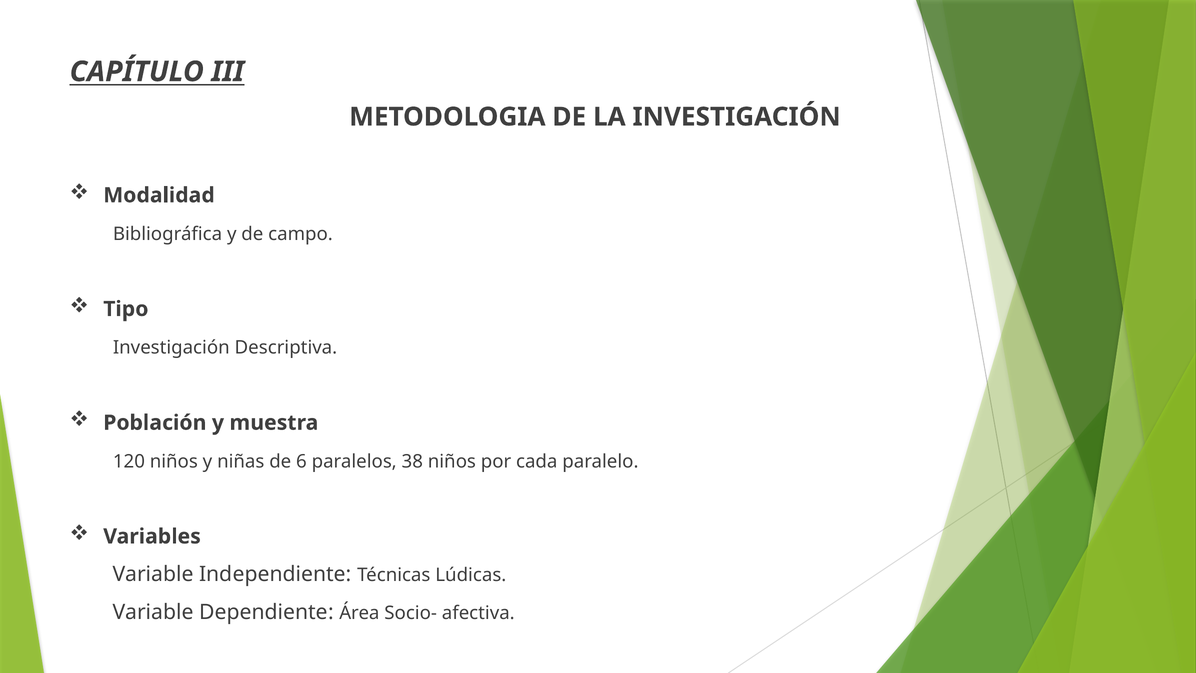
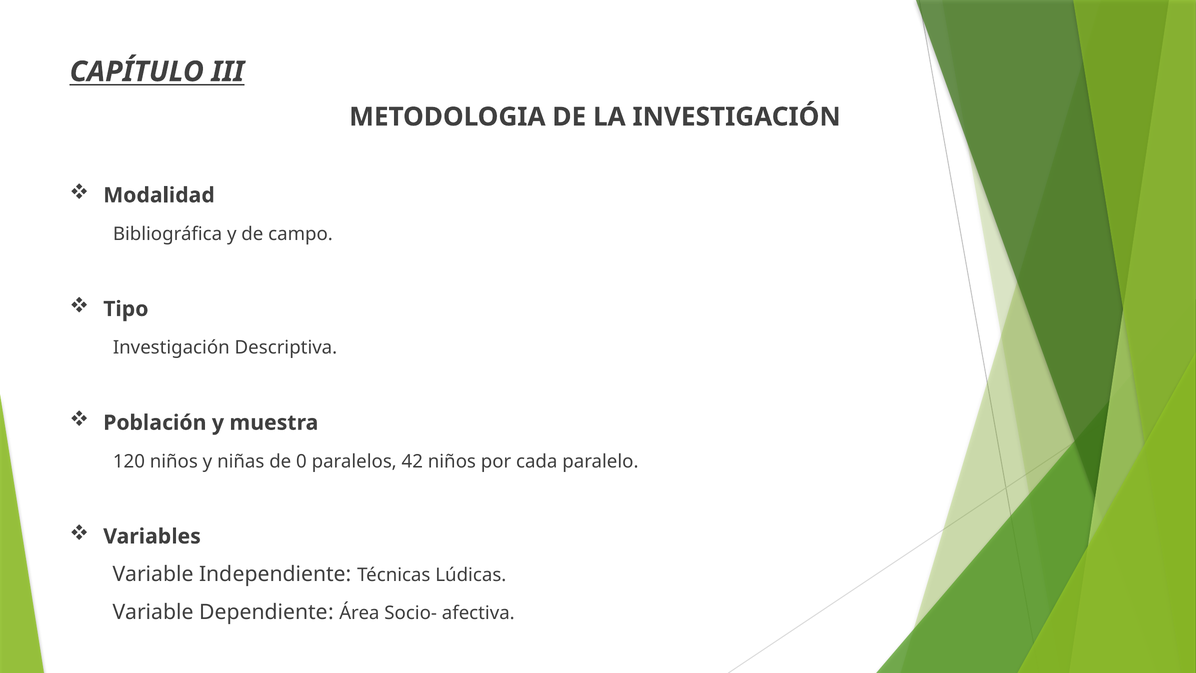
6: 6 -> 0 (301, 461)
38: 38 -> 42 (412, 461)
